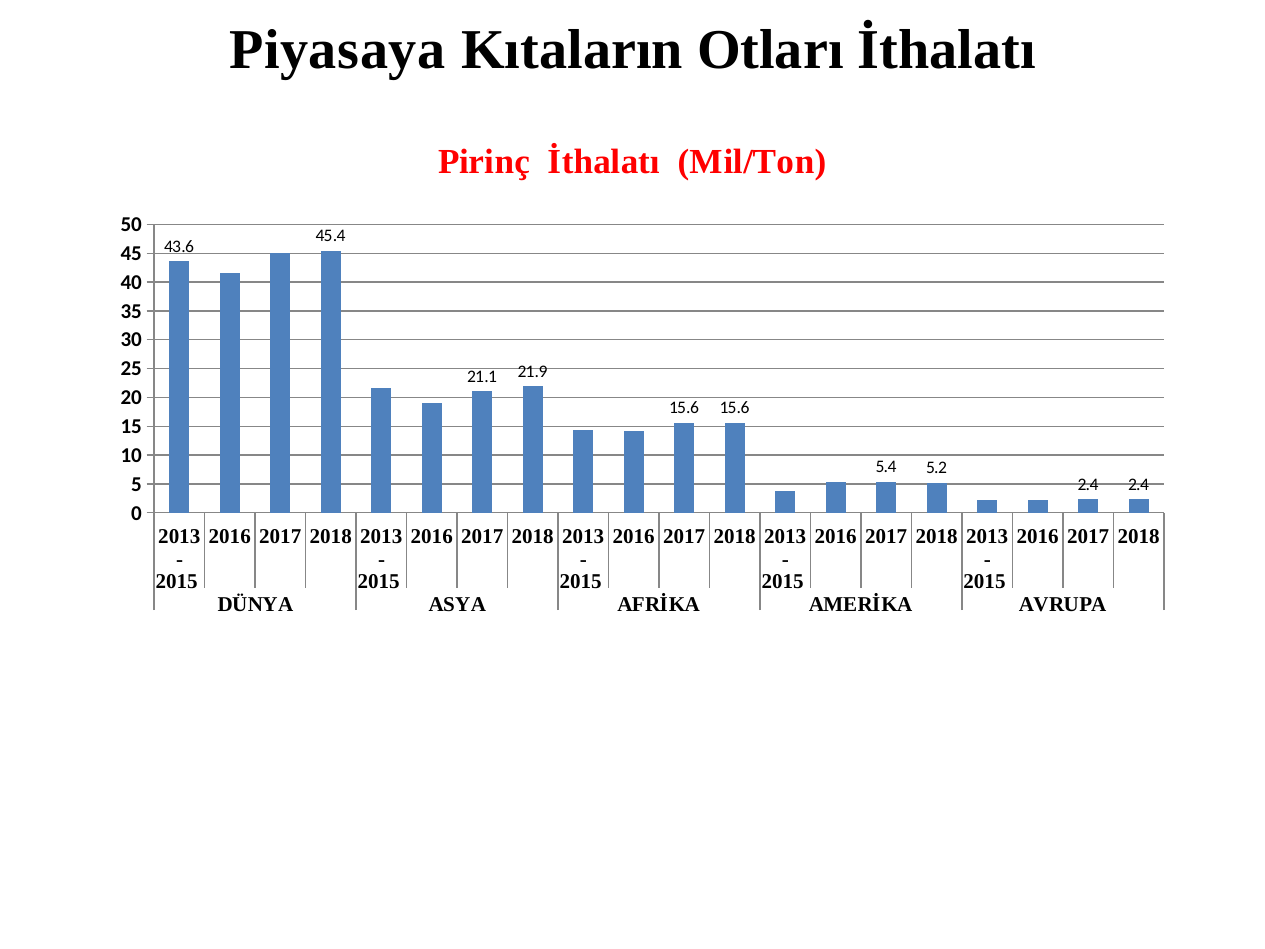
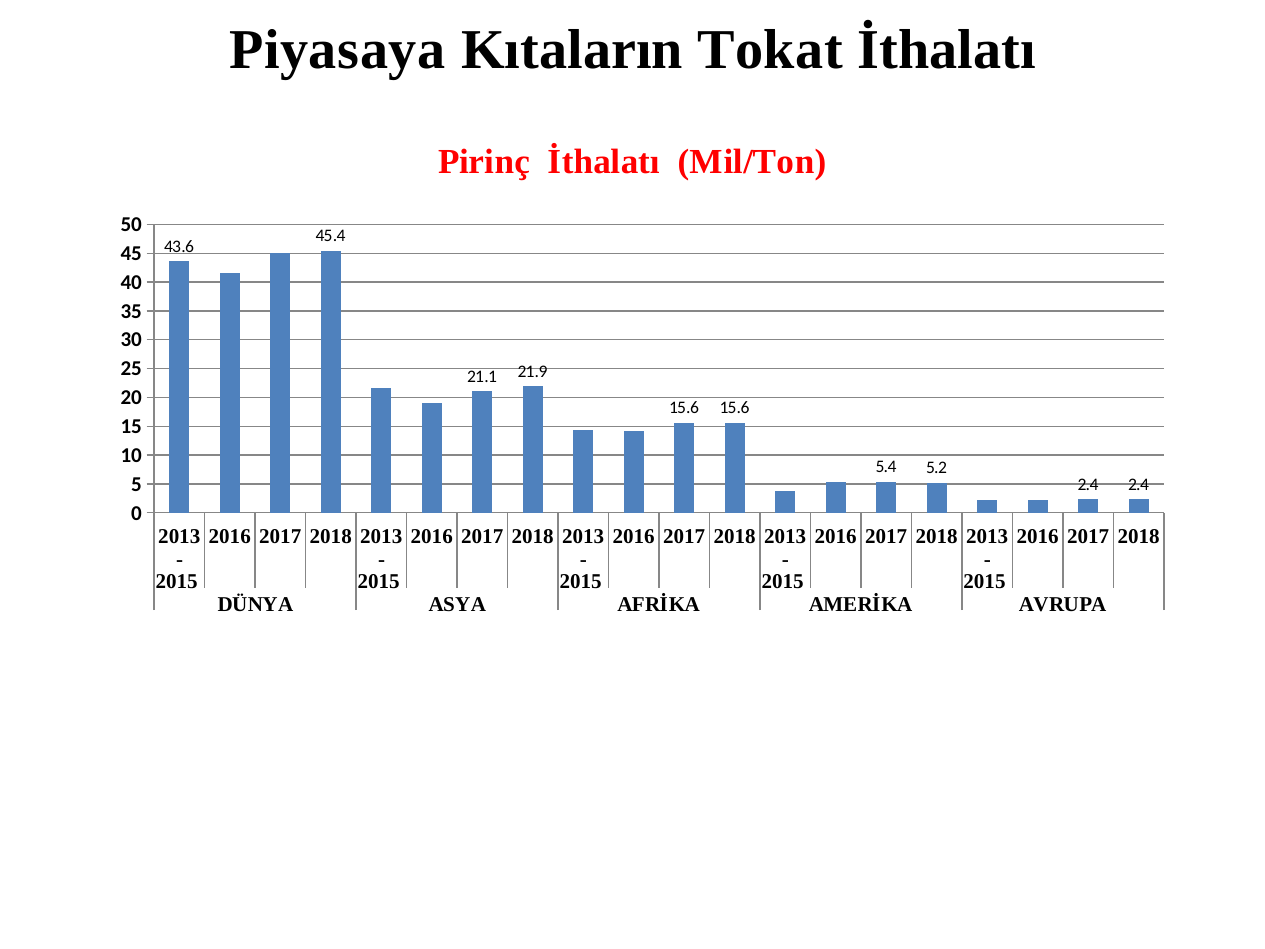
Otları: Otları -> Tokat (770, 50)
